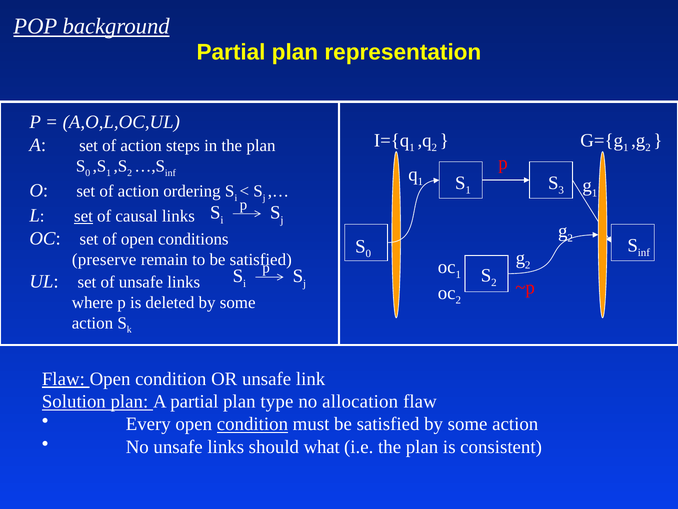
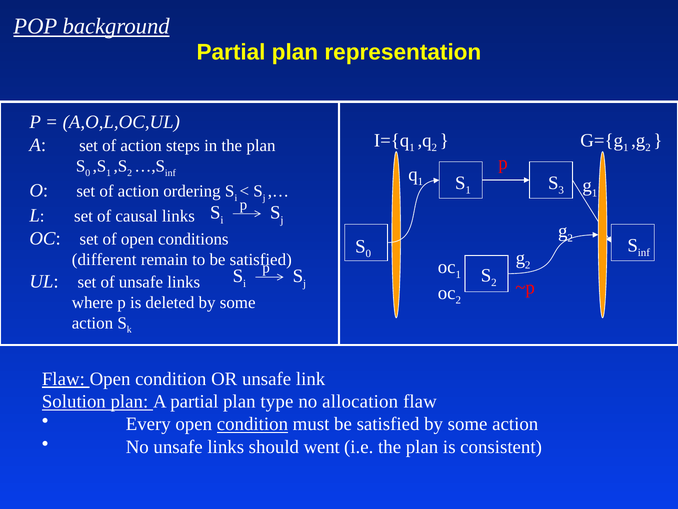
set underline: present -> none (83, 216)
preserve: preserve -> different (104, 259)
what: what -> went (322, 446)
